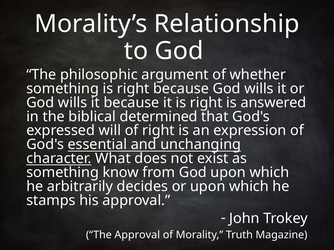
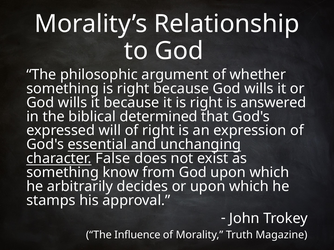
What: What -> False (113, 159)
The Approval: Approval -> Influence (137, 235)
